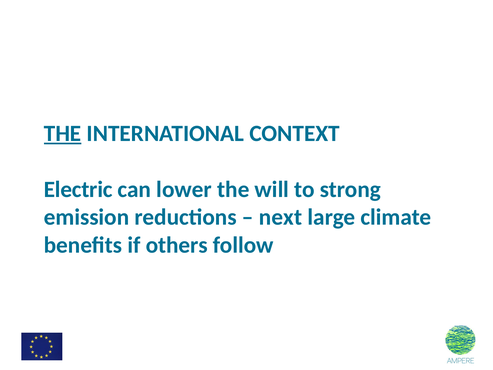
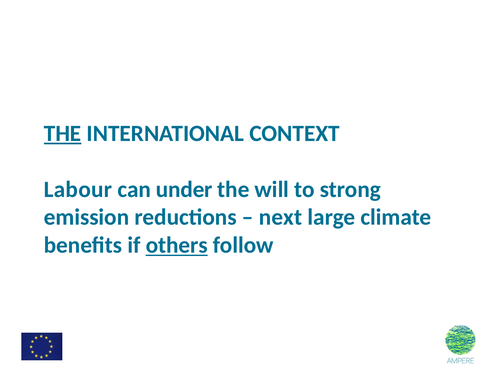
Electric: Electric -> Labour (78, 189)
lower: lower -> under (184, 189)
others underline: none -> present (177, 245)
